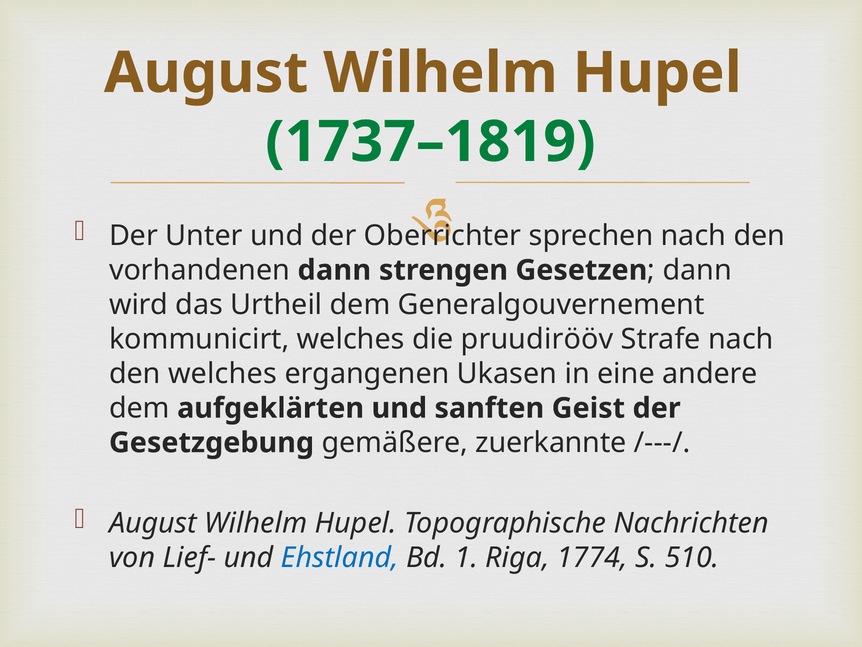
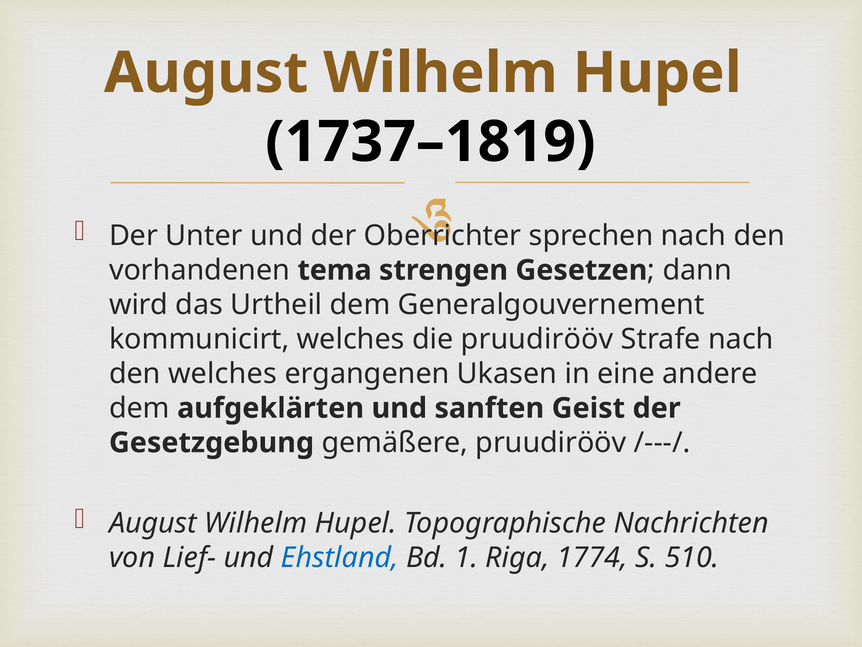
1737–1819 colour: green -> black (430, 142)
vorhandenen dann: dann -> tema (335, 270)
gemäßere zuerkannte: zuerkannte -> pruudirööv (551, 442)
